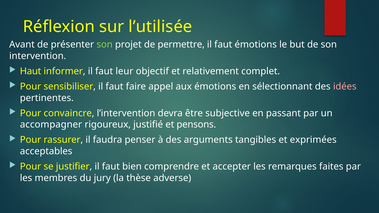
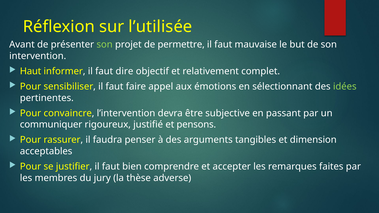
faut émotions: émotions -> mauvaise (256, 45)
leur: leur -> dire (124, 71)
idées colour: pink -> light green (345, 87)
accompagner: accompagner -> communiquer (51, 125)
exprimées: exprimées -> dimension (313, 140)
